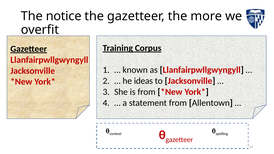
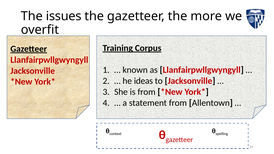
notice: notice -> issues (64, 16)
